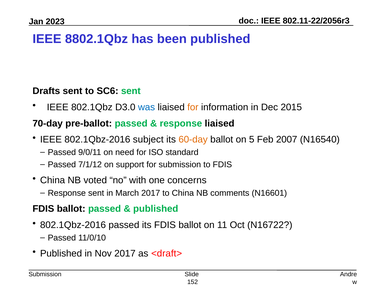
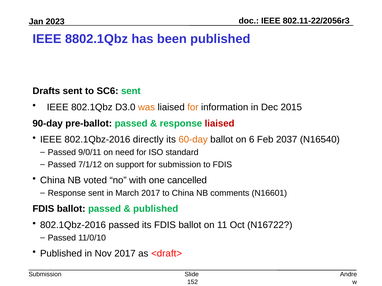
was colour: blue -> orange (147, 107)
70-day: 70-day -> 90-day (48, 124)
liaised colour: black -> red (220, 124)
subject: subject -> directly (148, 140)
5: 5 -> 6 (252, 140)
2007: 2007 -> 2037 (287, 140)
concerns: concerns -> cancelled (187, 181)
